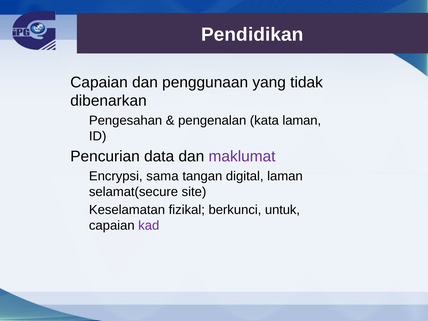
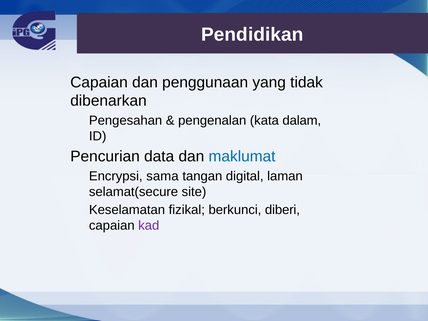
kata laman: laman -> dalam (302, 120)
maklumat colour: purple -> blue (242, 156)
untuk: untuk -> diberi (282, 210)
